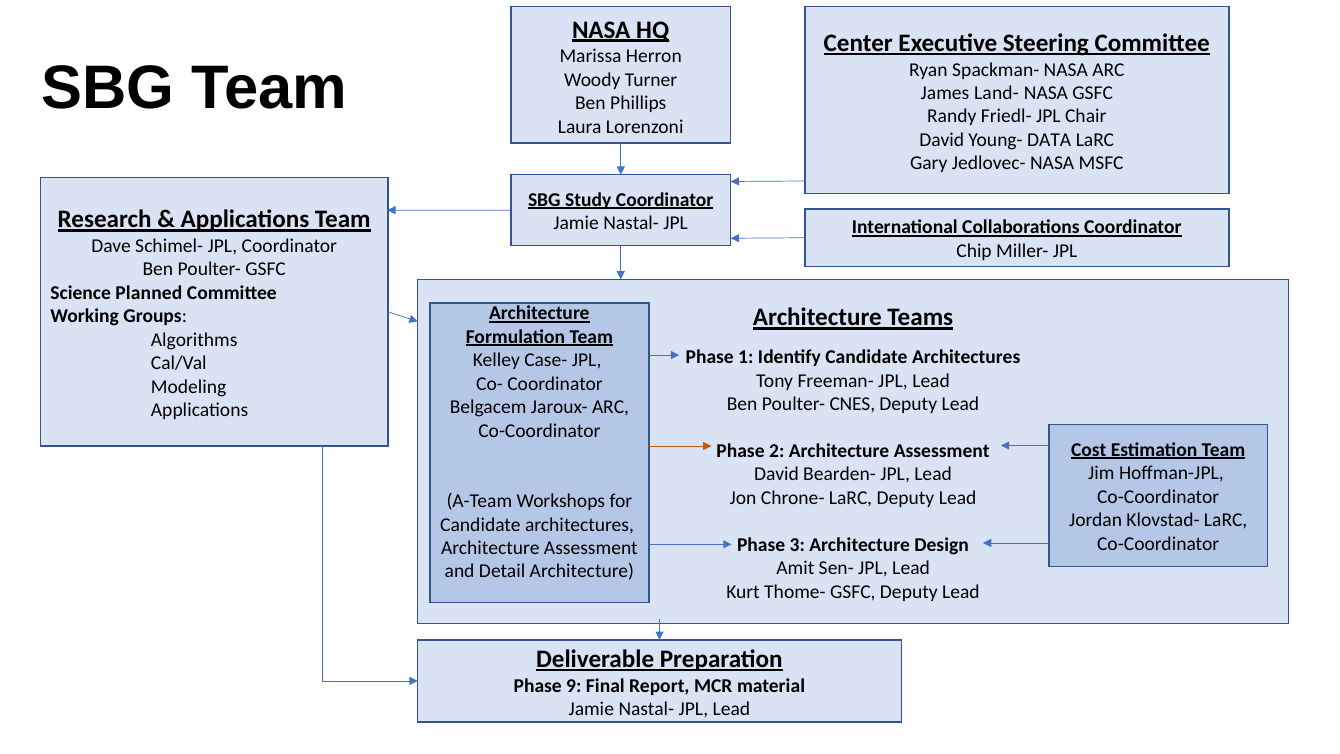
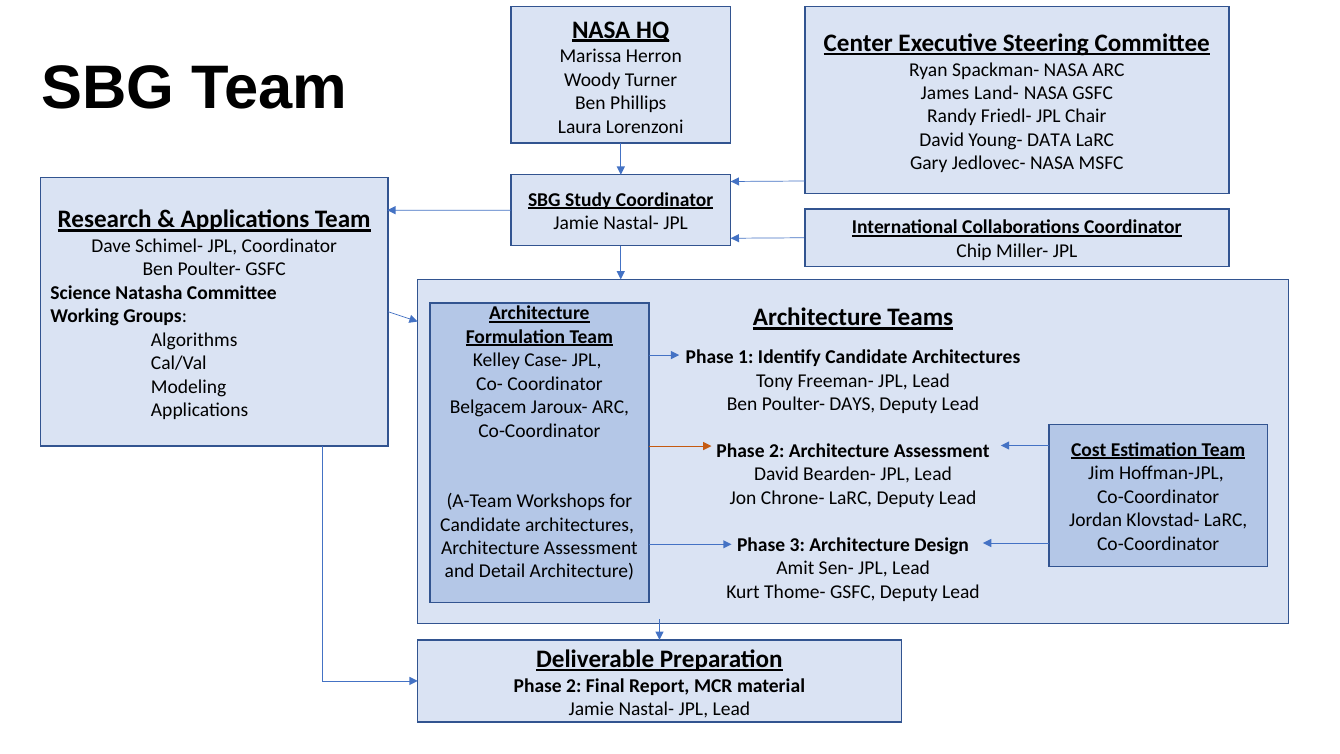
Planned: Planned -> Natasha (149, 293)
CNES: CNES -> DAYS (852, 404)
9: 9 -> 2 (574, 685)
